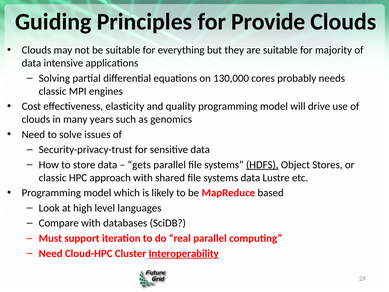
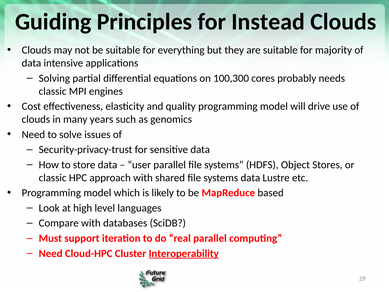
Provide: Provide -> Instead (268, 22)
130,000: 130,000 -> 100,300 (231, 78)
gets: gets -> user (139, 165)
HDFS underline: present -> none (262, 165)
